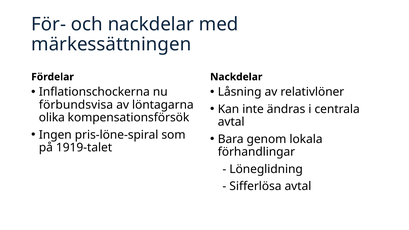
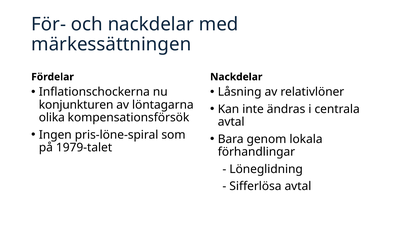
förbundsvisa: förbundsvisa -> konjunkturen (76, 105)
1919-talet: 1919-talet -> 1979-talet (84, 148)
